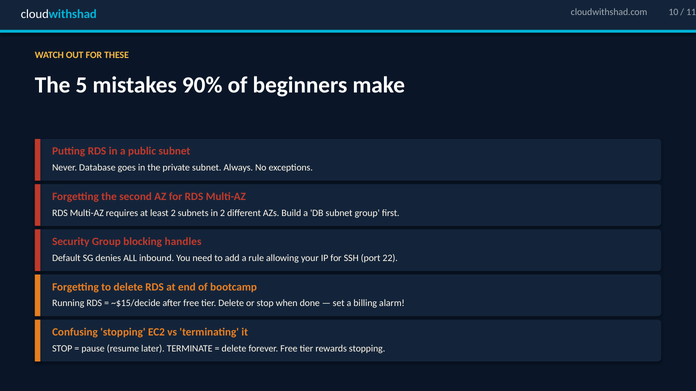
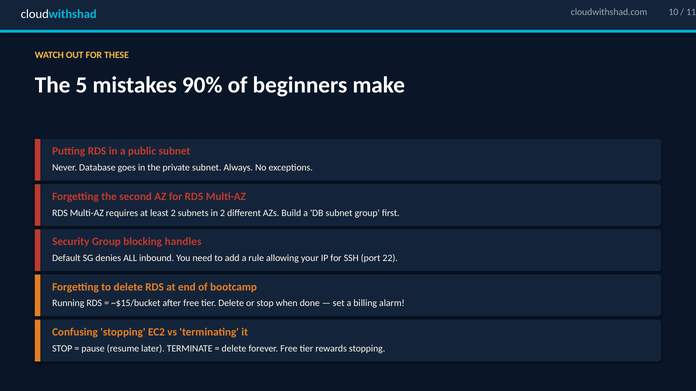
~$15/decide: ~$15/decide -> ~$15/bucket (136, 304)
